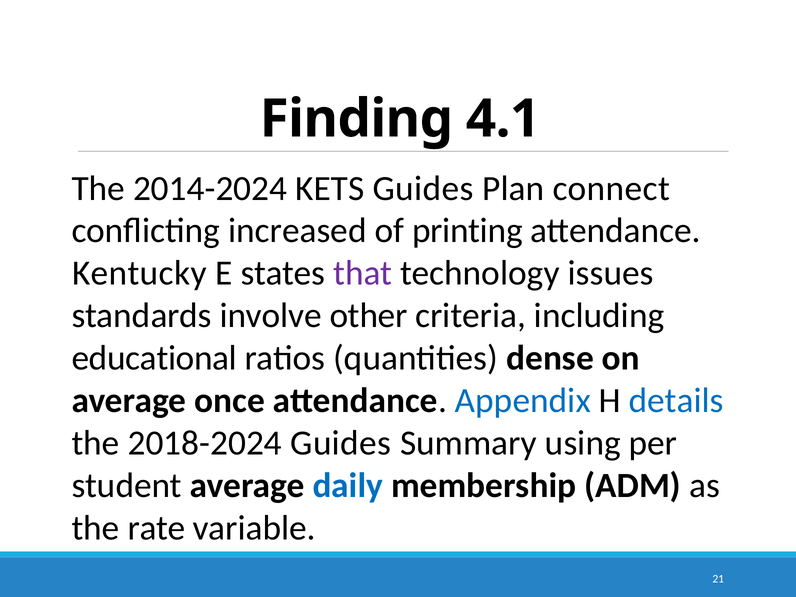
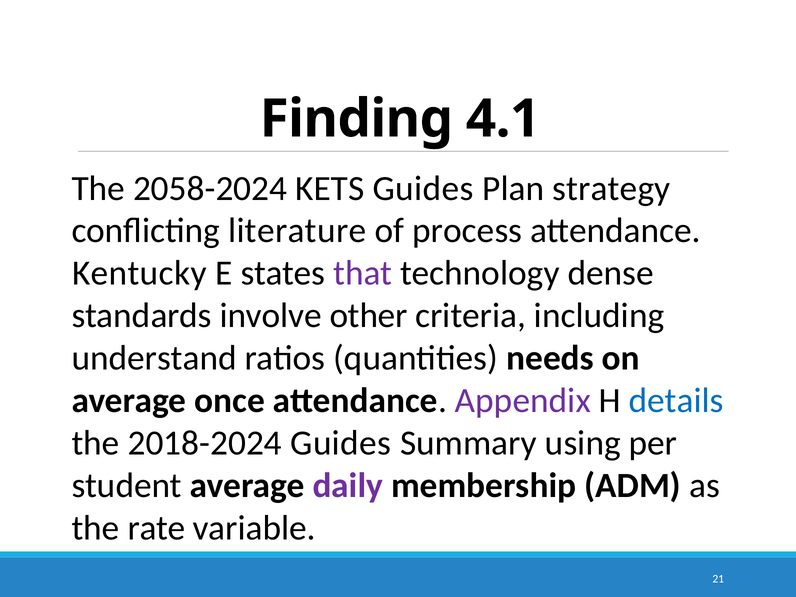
2014-2024: 2014-2024 -> 2058-2024 (210, 188)
connect: connect -> strategy (611, 188)
increased: increased -> literature (297, 231)
printing: printing -> process (467, 231)
issues: issues -> dense (611, 273)
educational: educational -> understand (154, 358)
dense: dense -> needs (550, 358)
Appendix colour: blue -> purple (523, 401)
daily colour: blue -> purple (348, 486)
